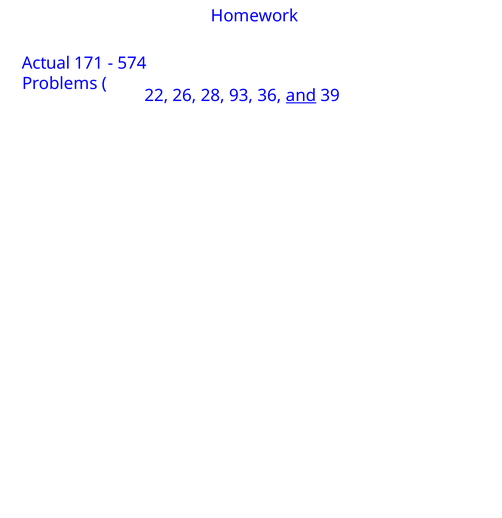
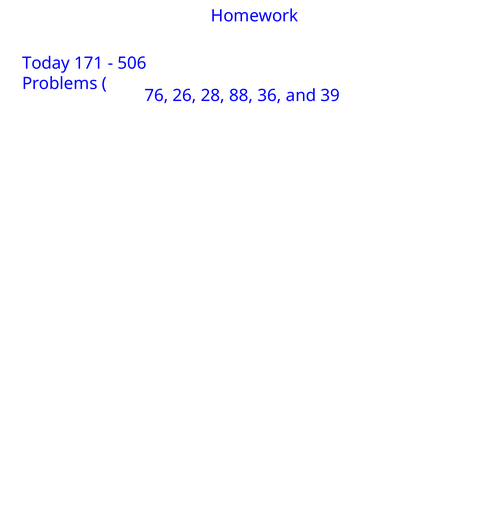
Actual: Actual -> Today (46, 63)
574: 574 -> 506 (132, 63)
22: 22 -> 76 (156, 96)
93: 93 -> 88 (241, 96)
and underline: present -> none (301, 96)
